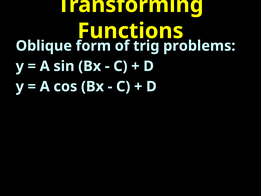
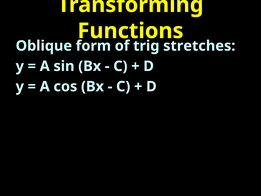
problems: problems -> stretches (199, 46)
